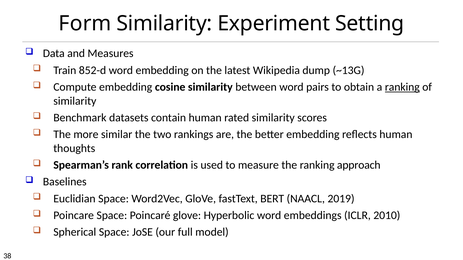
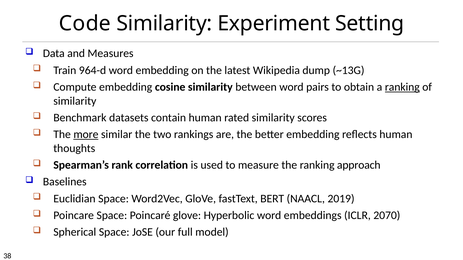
Form: Form -> Code (85, 23)
852-d: 852-d -> 964-d (93, 70)
more underline: none -> present (86, 135)
2010: 2010 -> 2070 (387, 216)
